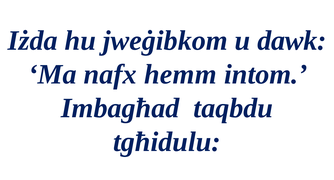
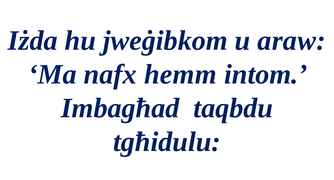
dawk: dawk -> araw (292, 41)
